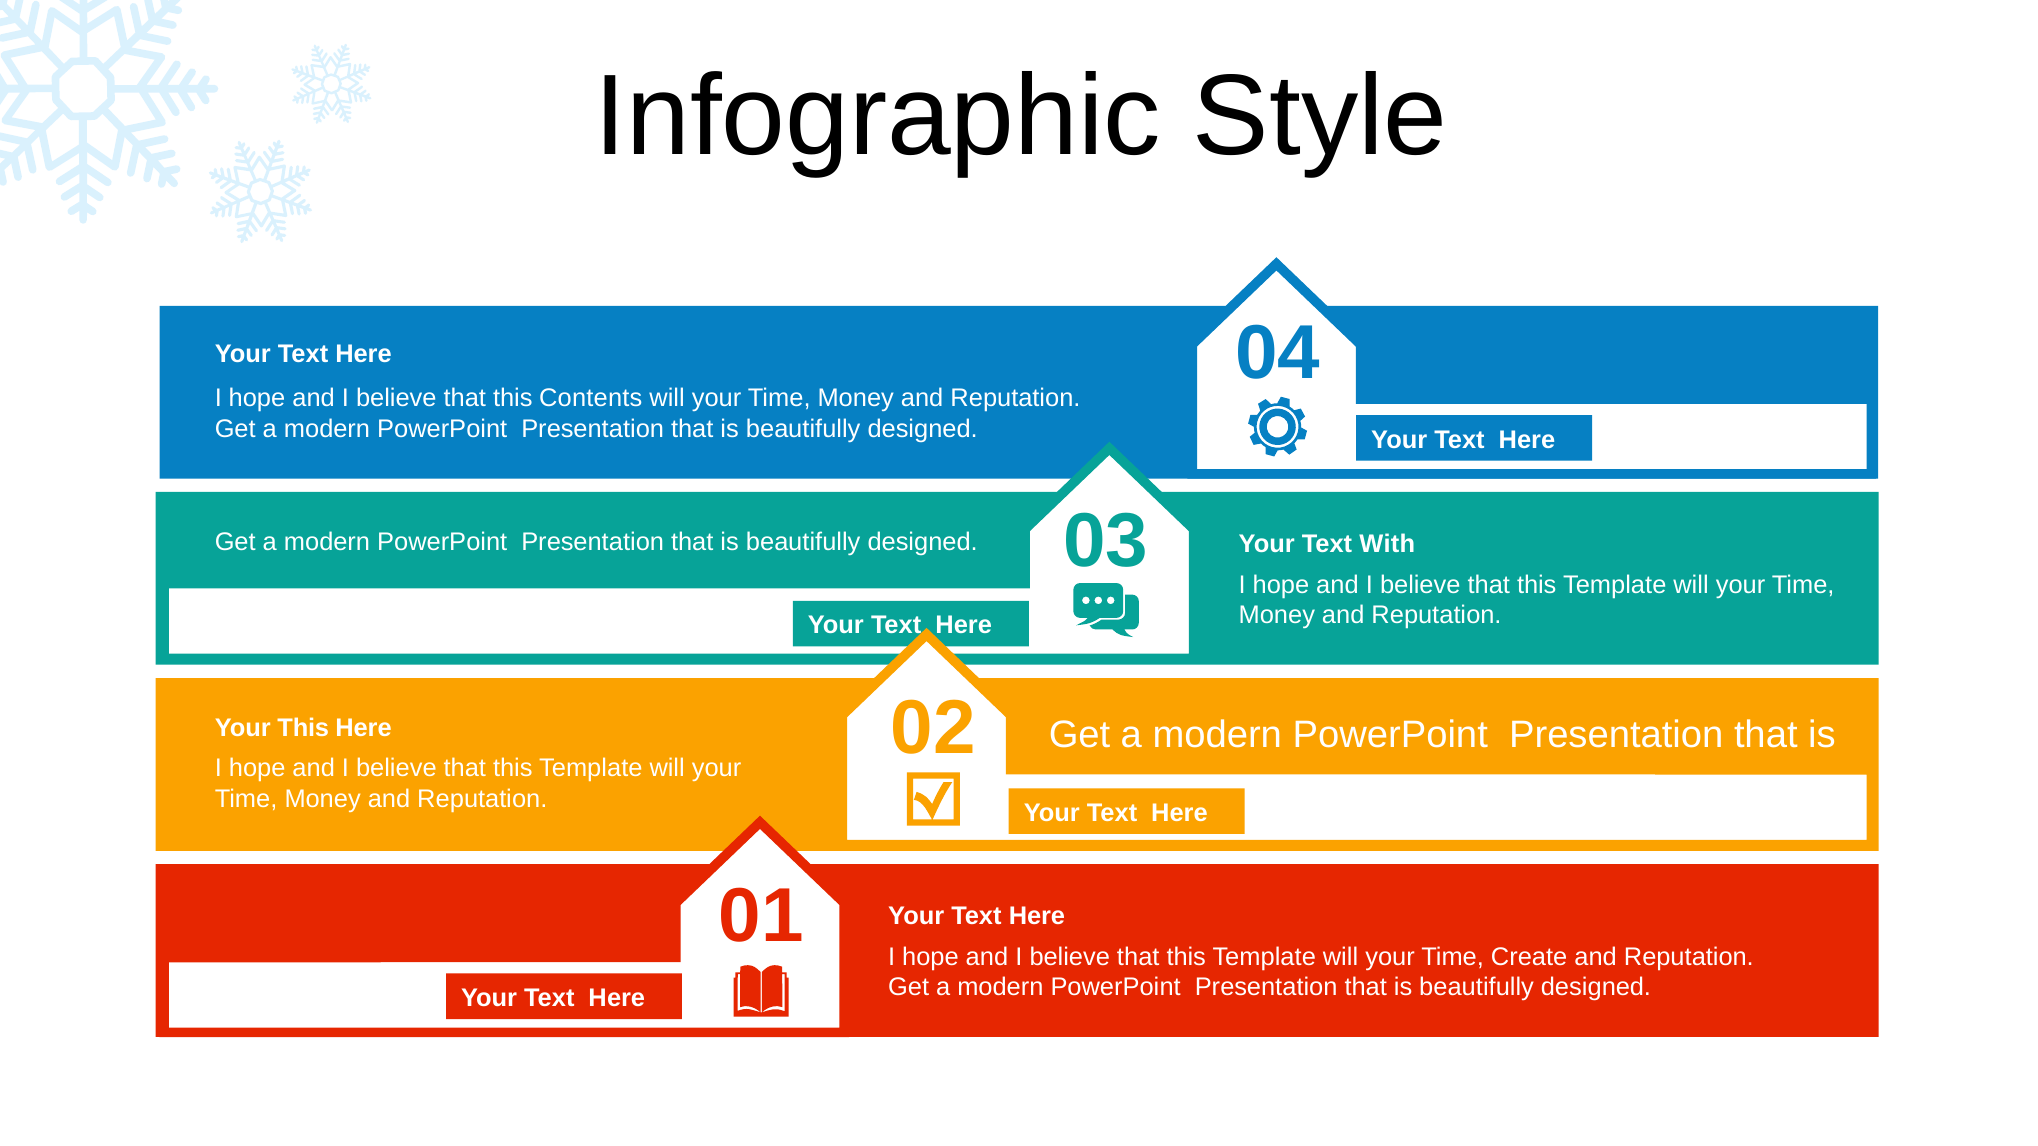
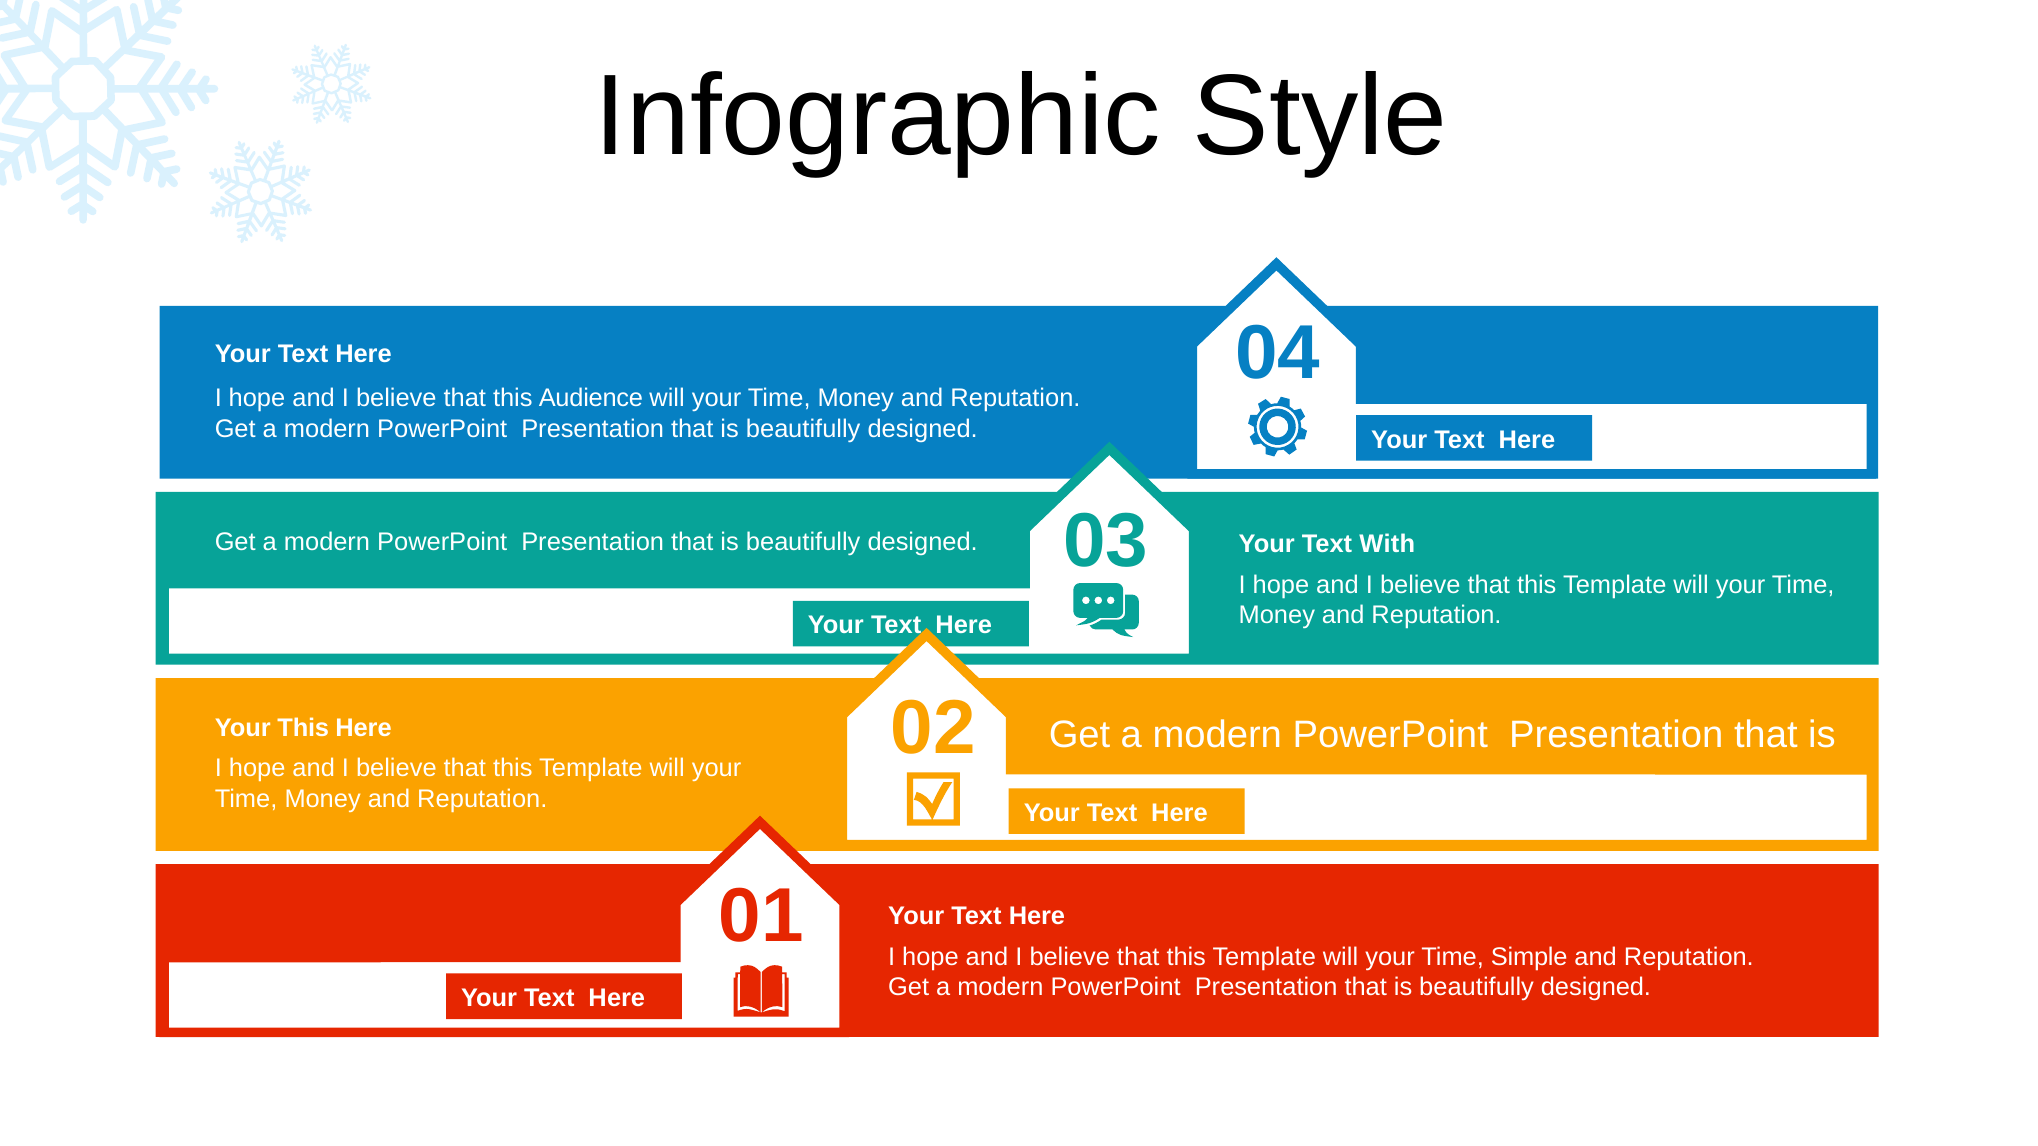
Contents: Contents -> Audience (591, 399)
Create: Create -> Simple (1529, 957)
